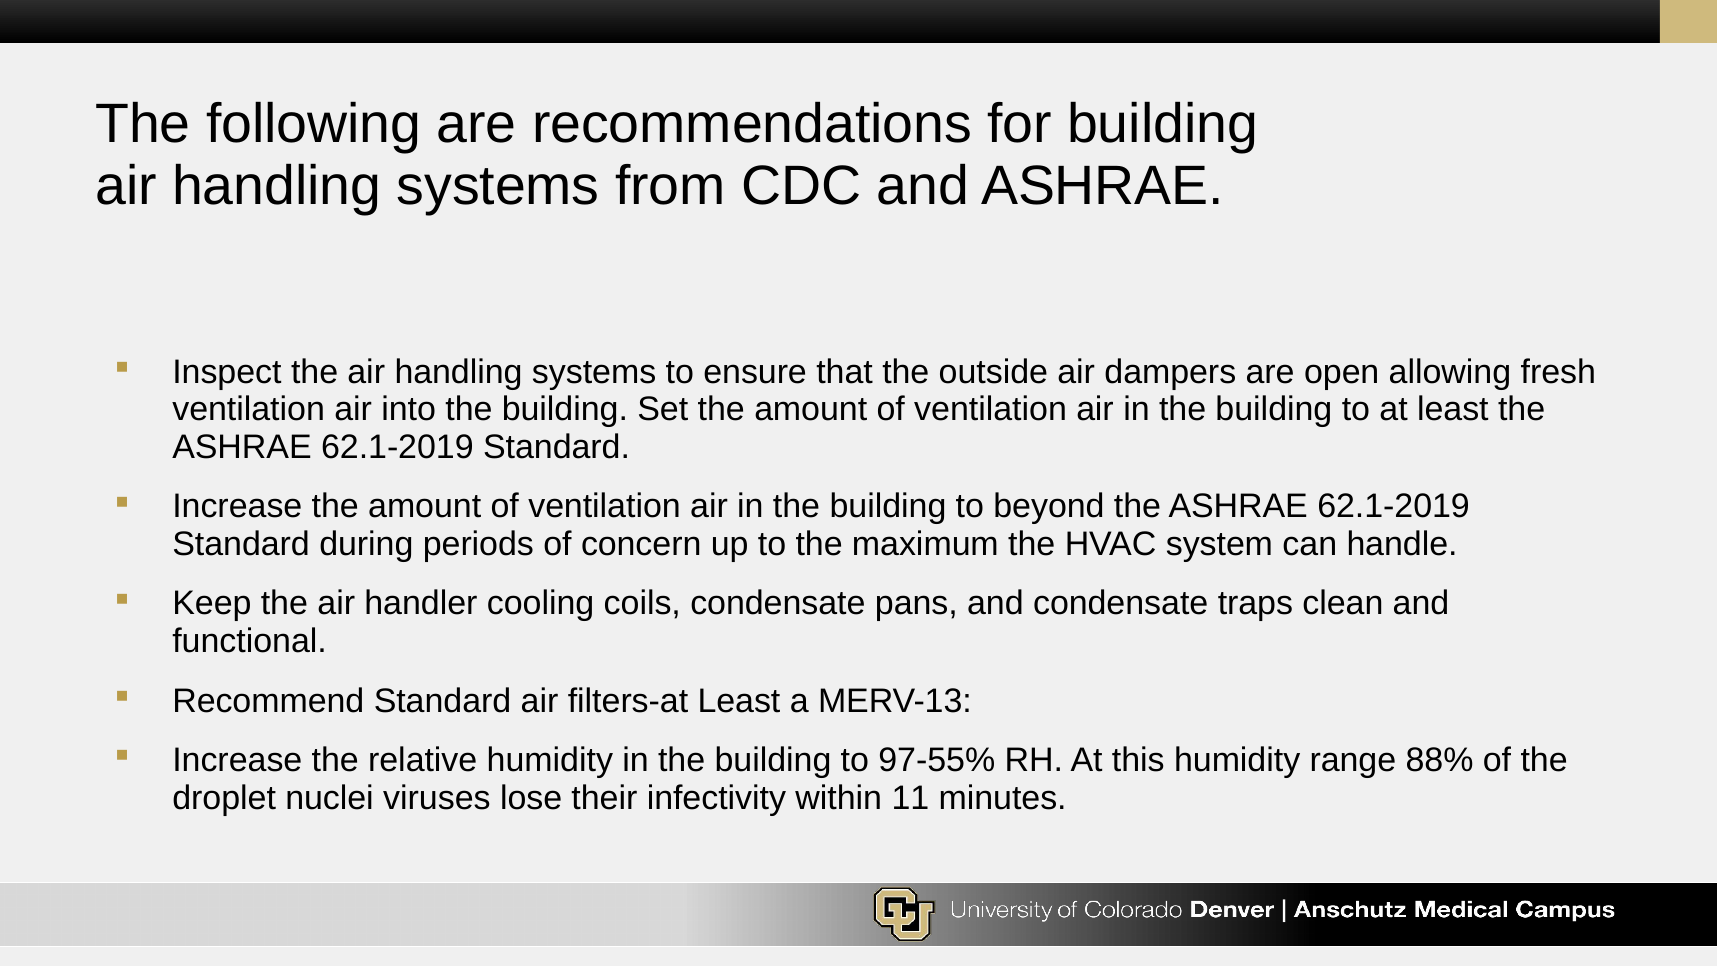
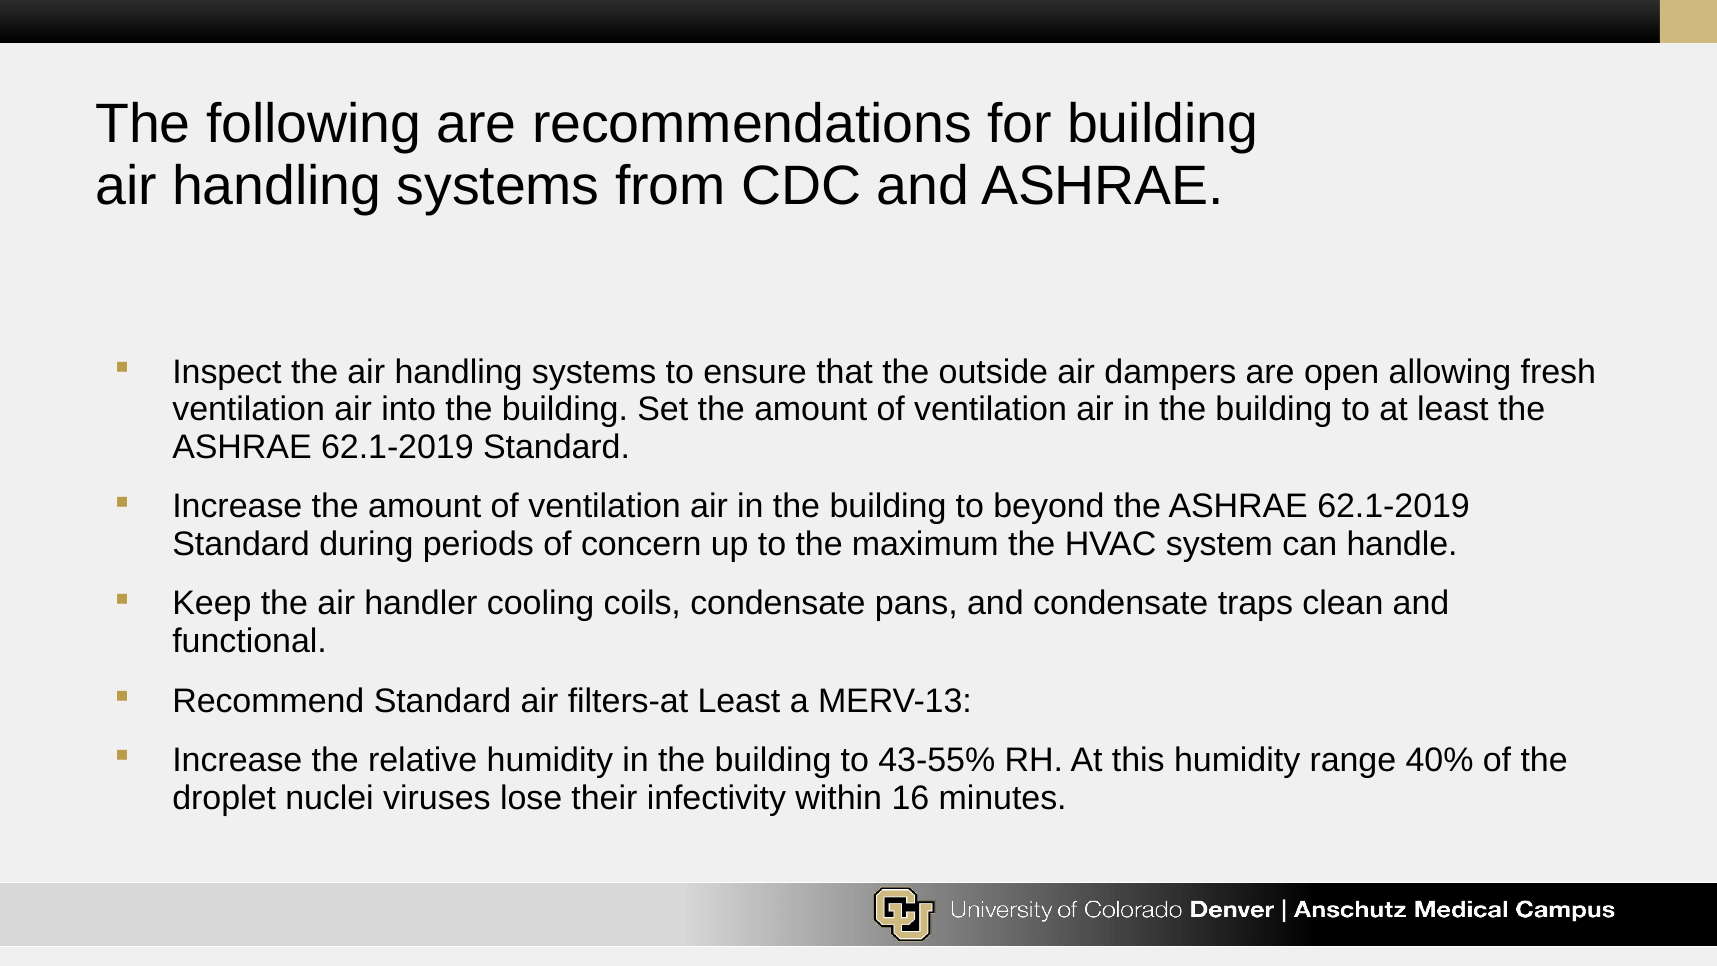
97-55%: 97-55% -> 43-55% (937, 760)
88%: 88% -> 40% (1440, 760)
11: 11 -> 16 (910, 798)
